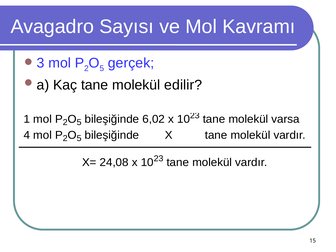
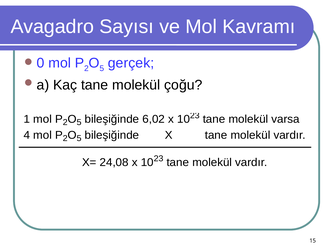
3: 3 -> 0 (41, 63)
edilir: edilir -> çoğu (183, 85)
